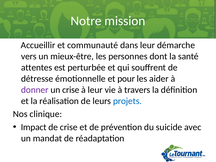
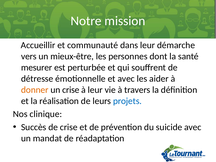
attentes: attentes -> mesurer (37, 67)
et pour: pour -> avec (126, 79)
donner colour: purple -> orange (35, 90)
Impact: Impact -> Succès (34, 127)
